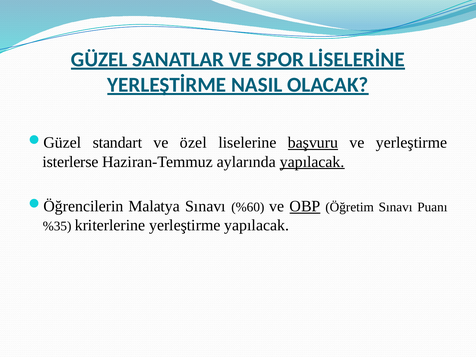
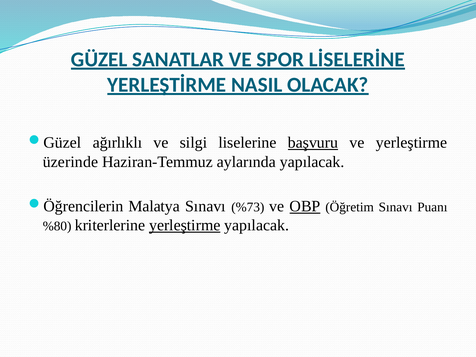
standart: standart -> ağırlıklı (117, 143)
özel: özel -> silgi (193, 143)
isterlerse: isterlerse -> üzerinde (70, 162)
yapılacak underline: present -> none (312, 162)
%60: %60 -> %73 (248, 207)
%35: %35 -> %80 (57, 226)
yerleştirme underline: none -> present (185, 225)
